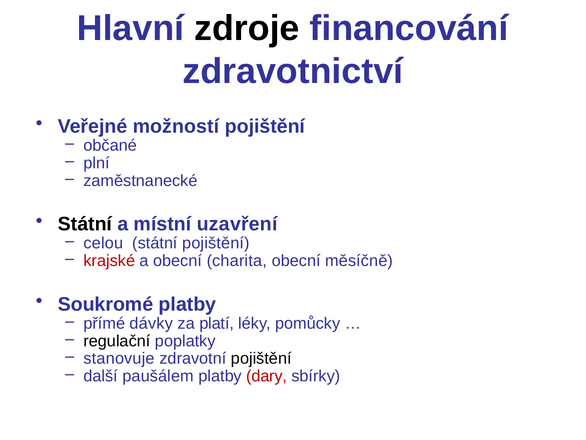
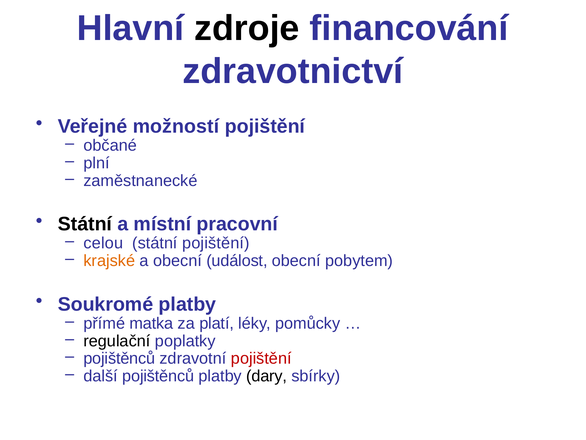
uzavření: uzavření -> pracovní (237, 224)
krajské colour: red -> orange (109, 261)
charita: charita -> událost (237, 261)
měsíčně: měsíčně -> pobytem (359, 261)
dávky: dávky -> matka (151, 323)
stanovuje: stanovuje -> pojištěnců (119, 358)
pojištění colour: black -> red (261, 358)
další paušálem: paušálem -> pojištěnců (158, 376)
dary colour: red -> black (267, 376)
